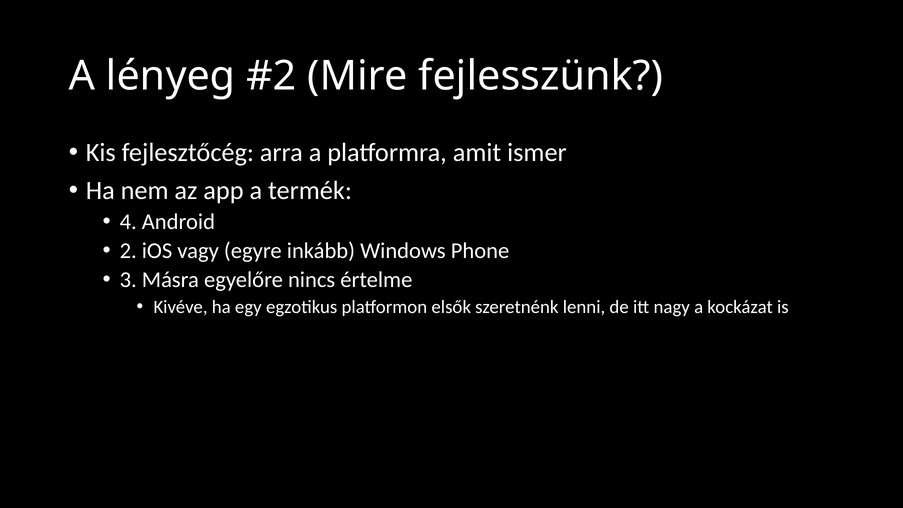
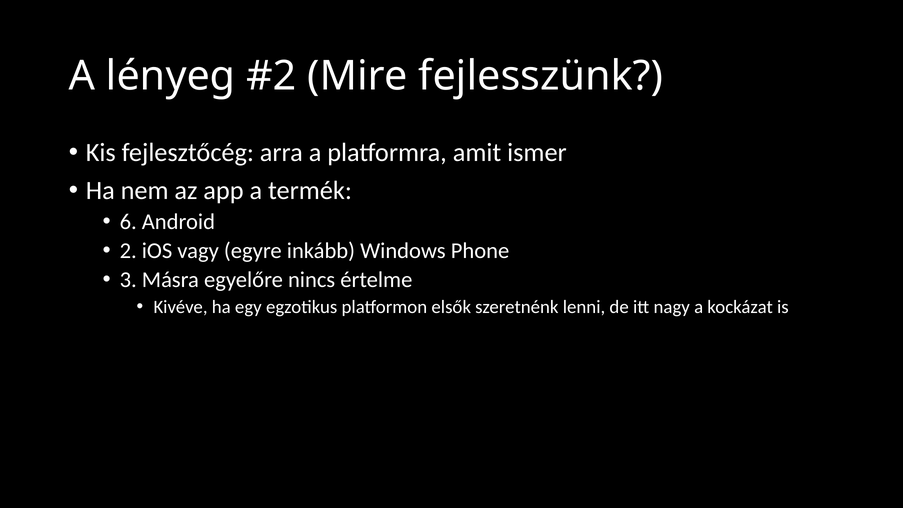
4: 4 -> 6 (128, 222)
